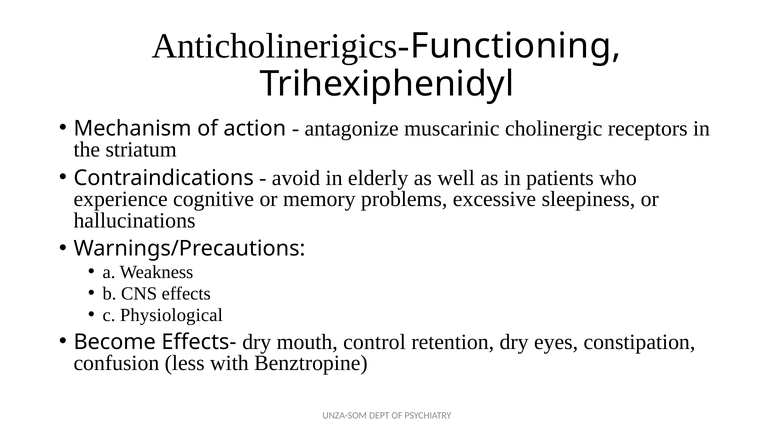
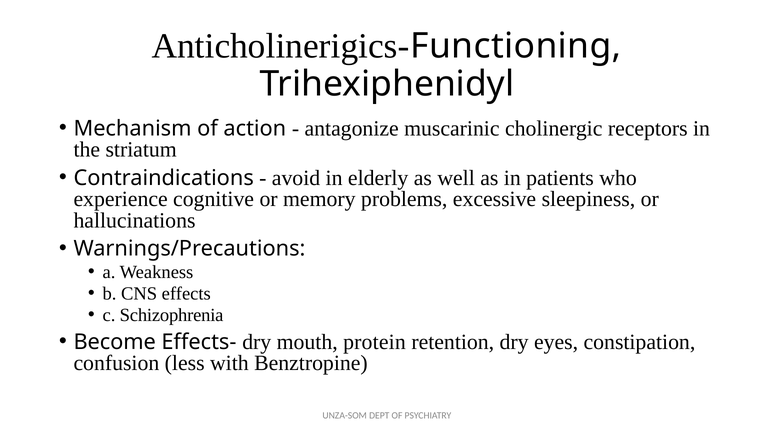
Physiological: Physiological -> Schizophrenia (172, 316)
control: control -> protein (374, 342)
